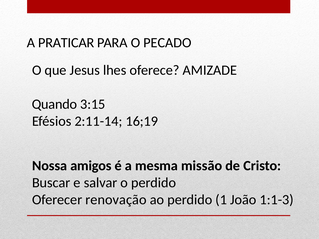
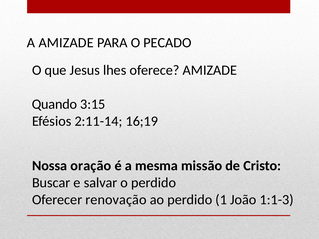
A PRATICAR: PRATICAR -> AMIZADE (66, 43)
amigos: amigos -> oração (91, 166)
